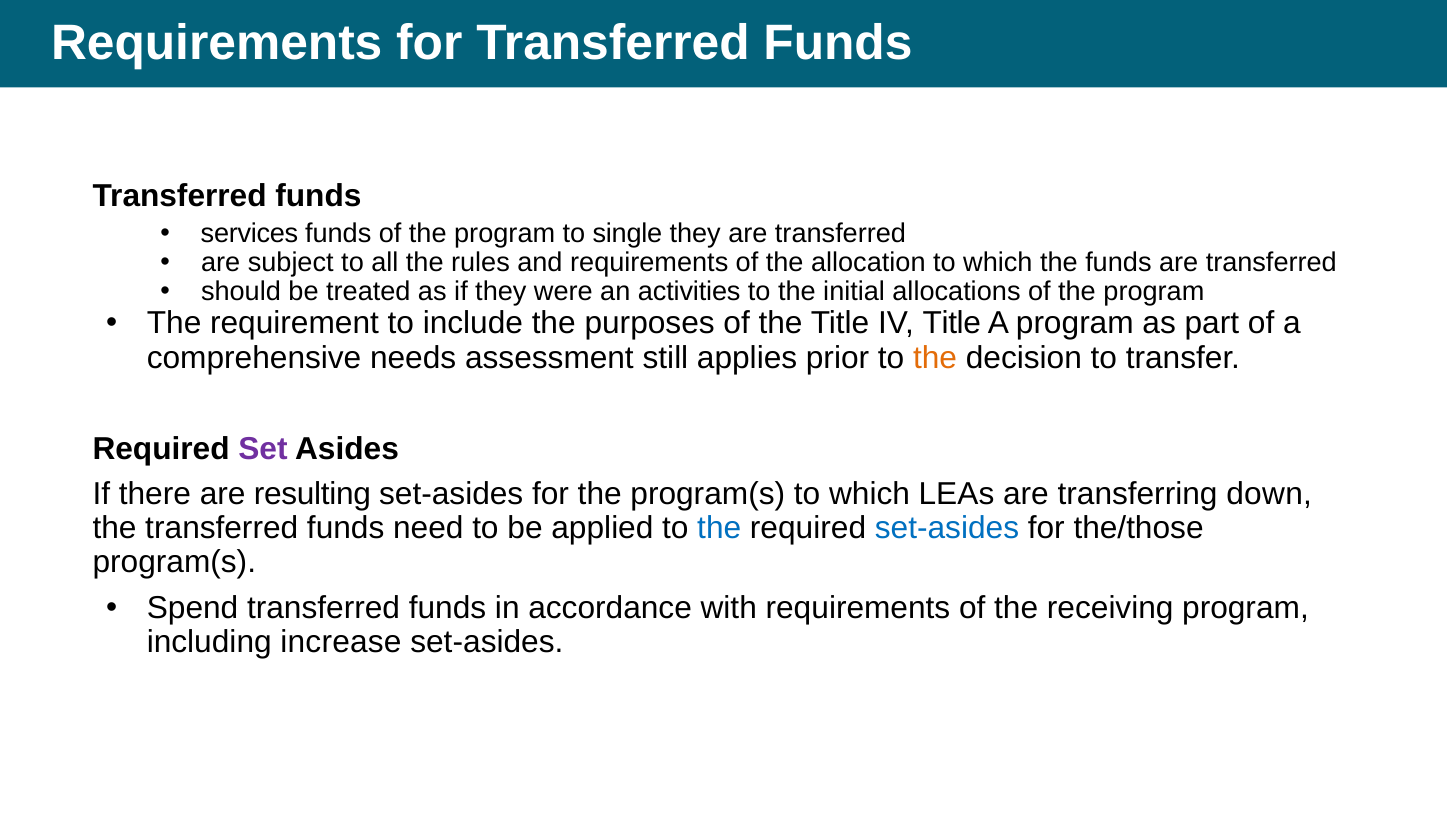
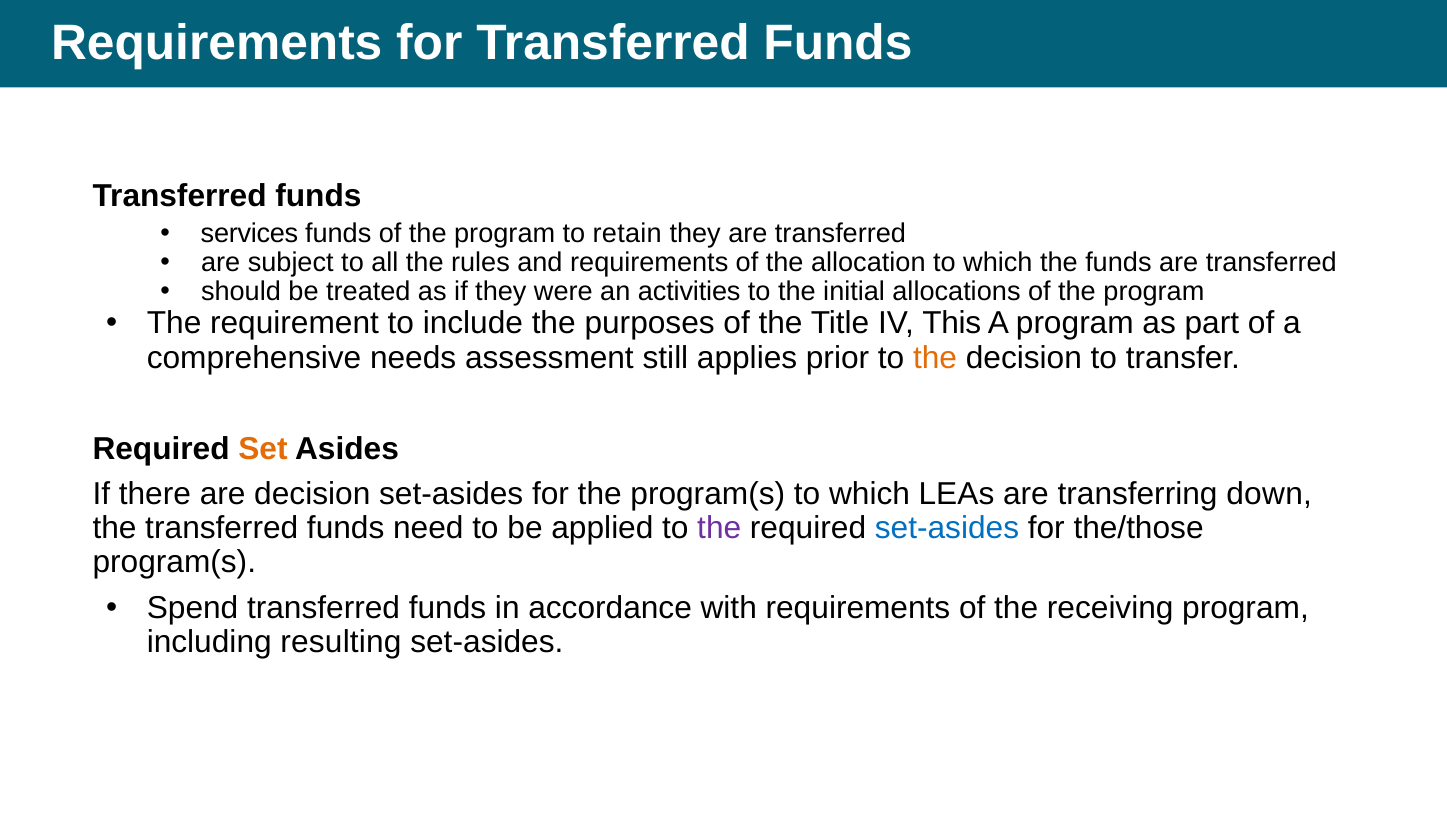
single: single -> retain (627, 233)
IV Title: Title -> This (952, 323)
Set colour: purple -> orange (263, 449)
are resulting: resulting -> decision (312, 494)
the colour: blue -> purple (719, 528)
increase: increase -> resulting (341, 642)
